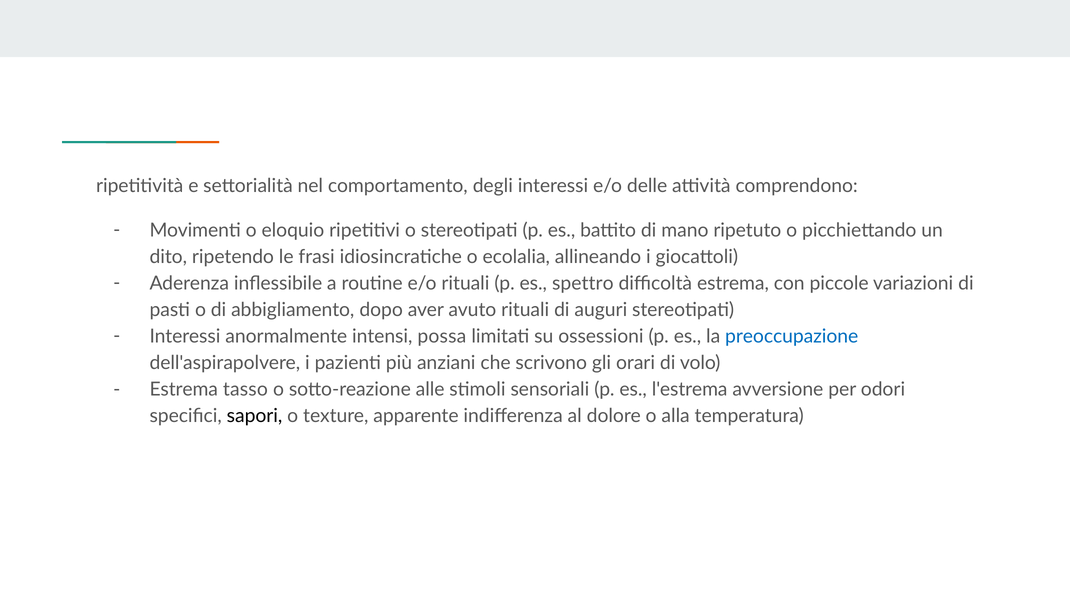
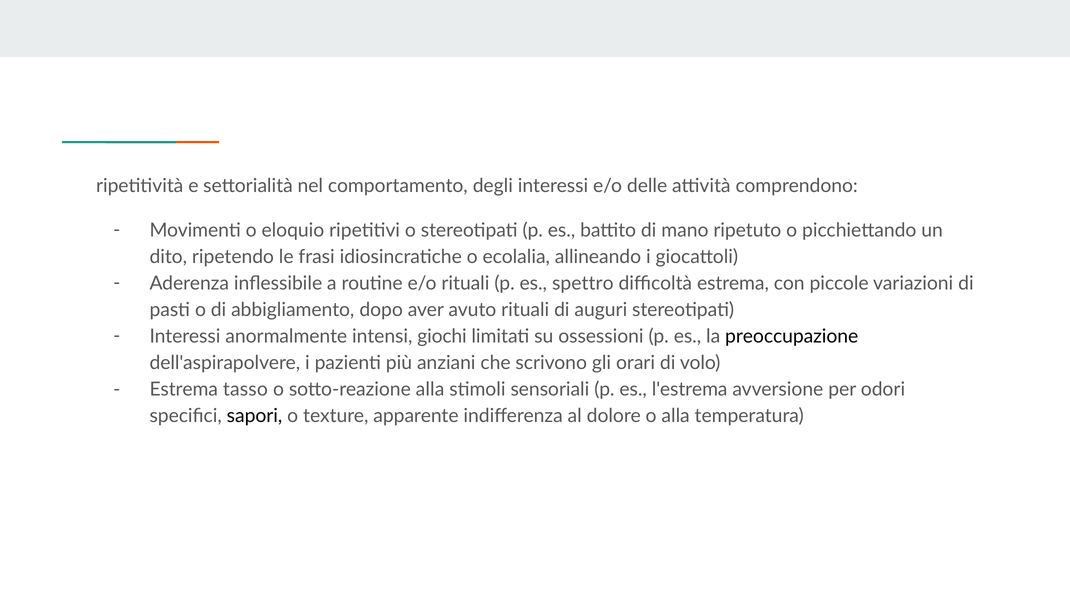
possa: possa -> giochi (442, 336)
preoccupazione colour: blue -> black (792, 336)
sotto-reazione alle: alle -> alla (430, 389)
